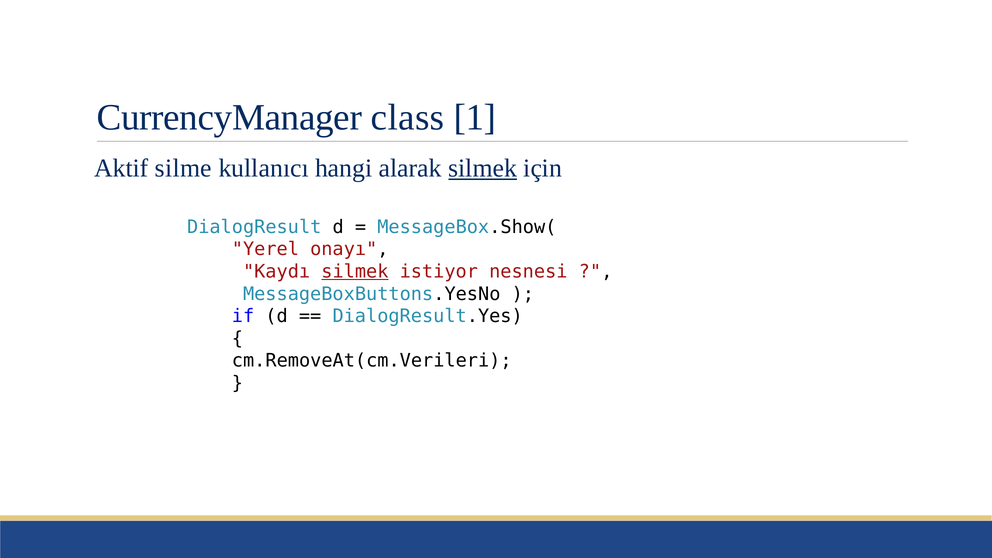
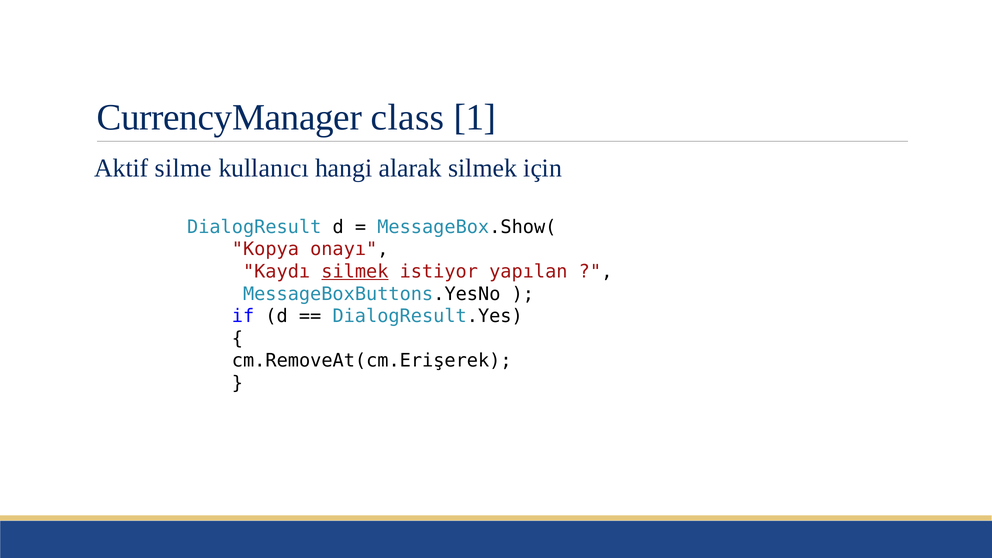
silmek underline: present -> none (483, 168)
Yerel: Yerel -> Kopya (265, 249)
nesnesi: nesnesi -> yapılan (528, 272)
cm.RemoveAt(cm.Verileri: cm.RemoveAt(cm.Verileri -> cm.RemoveAt(cm.Erişerek (372, 361)
